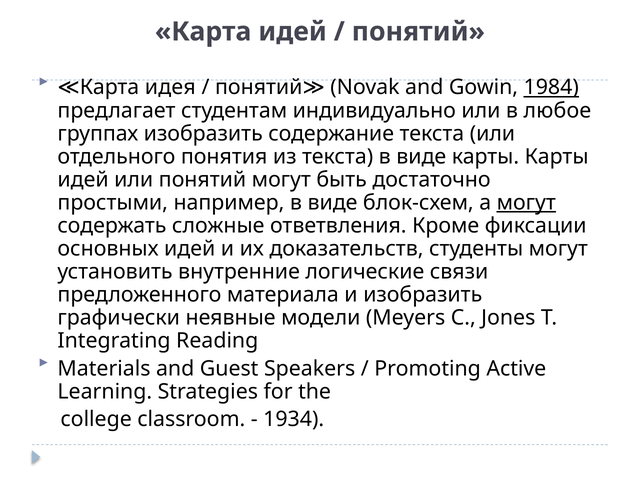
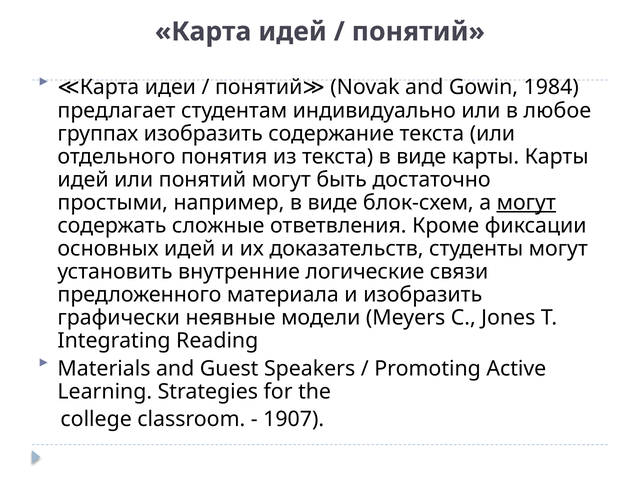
идея: идея -> идеи (170, 87)
1984 underline: present -> none (551, 87)
1934: 1934 -> 1907 (294, 419)
